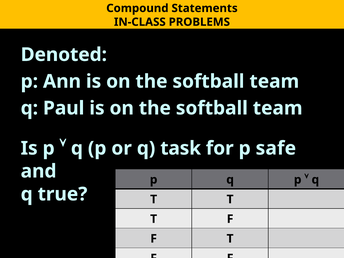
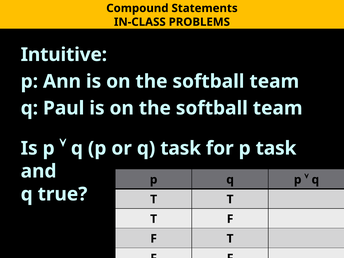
Denoted: Denoted -> Intuitive (64, 55)
p safe: safe -> task (276, 148)
